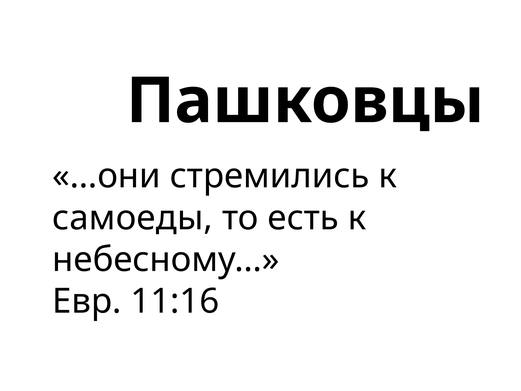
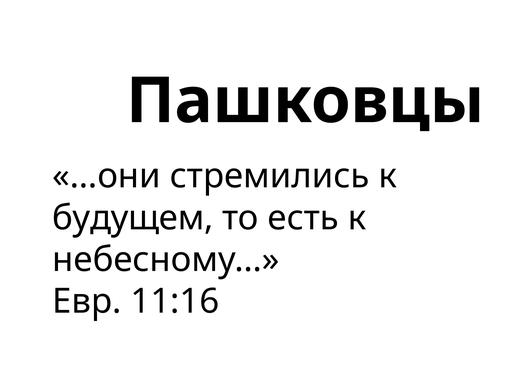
самоеды: самоеды -> будущем (133, 218)
